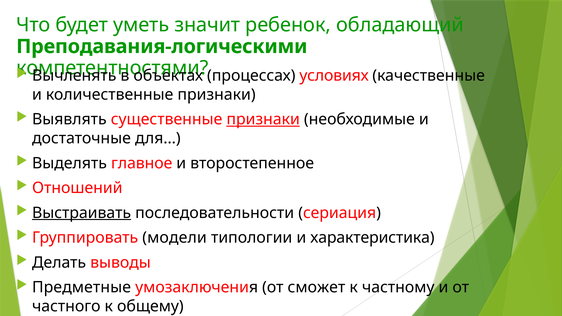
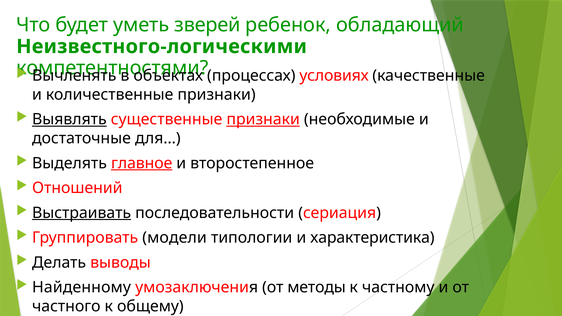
значит: значит -> зверей (207, 25)
Преподавания-логическими: Преподавания-логическими -> Неизвестного-логическими (162, 47)
Выявлять underline: none -> present (69, 119)
главное underline: none -> present (142, 163)
Предметные: Предметные -> Найденному (81, 287)
сможет: сможет -> методы (317, 287)
